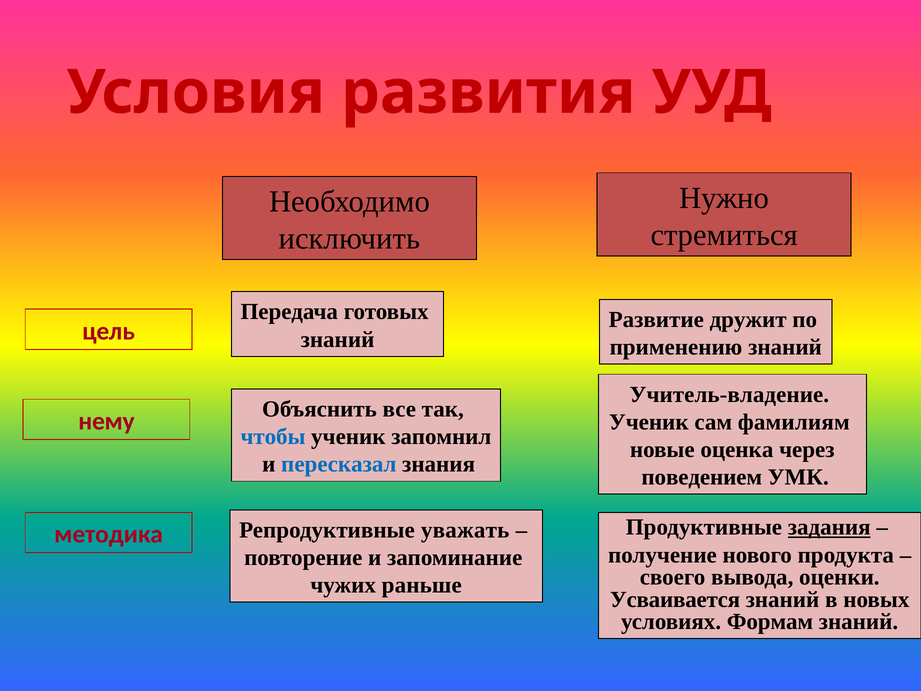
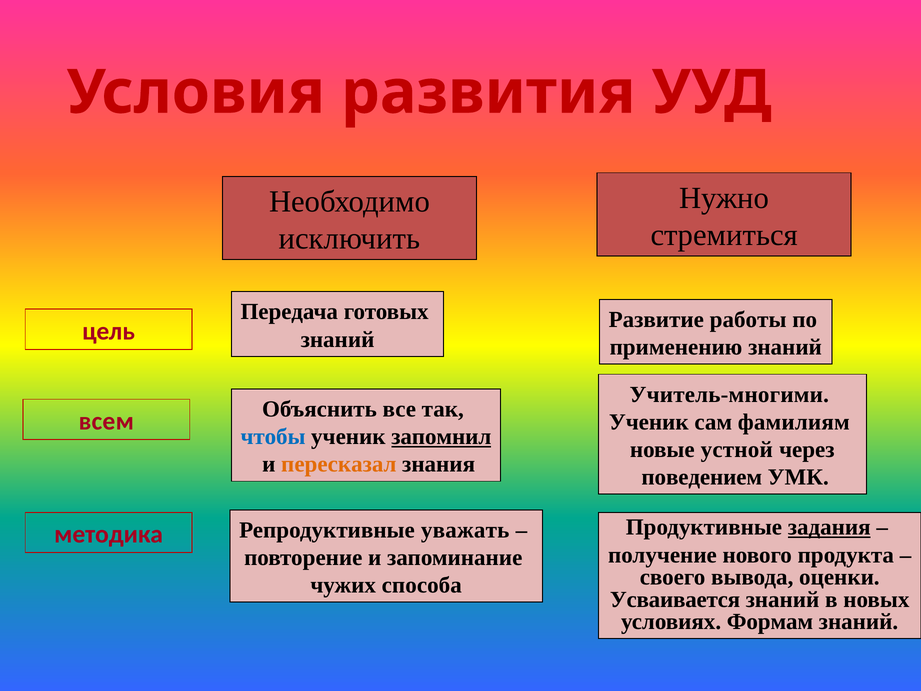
дружит: дружит -> работы (748, 320)
Учитель-владение: Учитель-владение -> Учитель-многими (729, 394)
нему: нему -> всем (106, 421)
запомнил underline: none -> present (441, 437)
оценка: оценка -> устной (737, 450)
пересказал colour: blue -> orange (339, 464)
раньше: раньше -> способа (422, 585)
